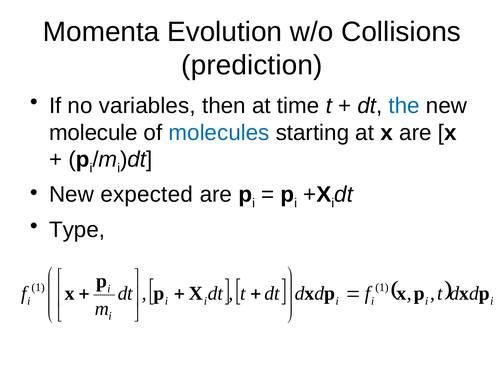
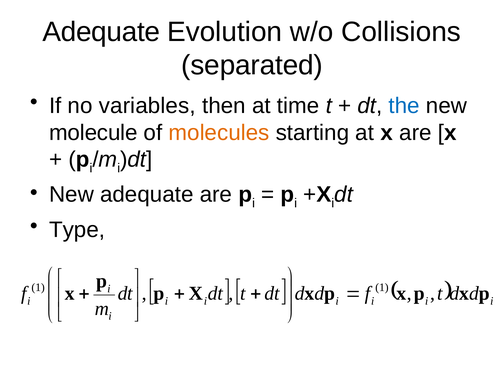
Momenta: Momenta -> Adequate (101, 32)
prediction: prediction -> separated (252, 65)
molecules colour: blue -> orange (219, 133)
New expected: expected -> adequate (147, 195)
